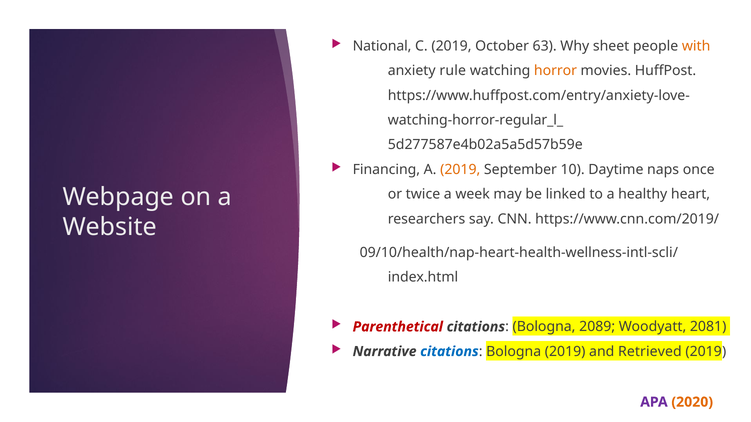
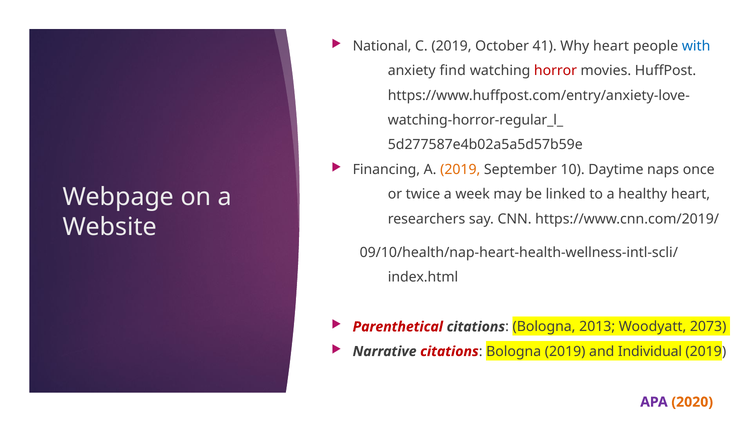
63: 63 -> 41 (545, 46)
Why sheet: sheet -> heart (611, 46)
with colour: orange -> blue (696, 46)
rule: rule -> find (453, 71)
horror colour: orange -> red (555, 71)
2089: 2089 -> 2013 (597, 327)
2081: 2081 -> 2073 (708, 327)
citations colour: blue -> red (449, 352)
Retrieved: Retrieved -> Individual (650, 352)
